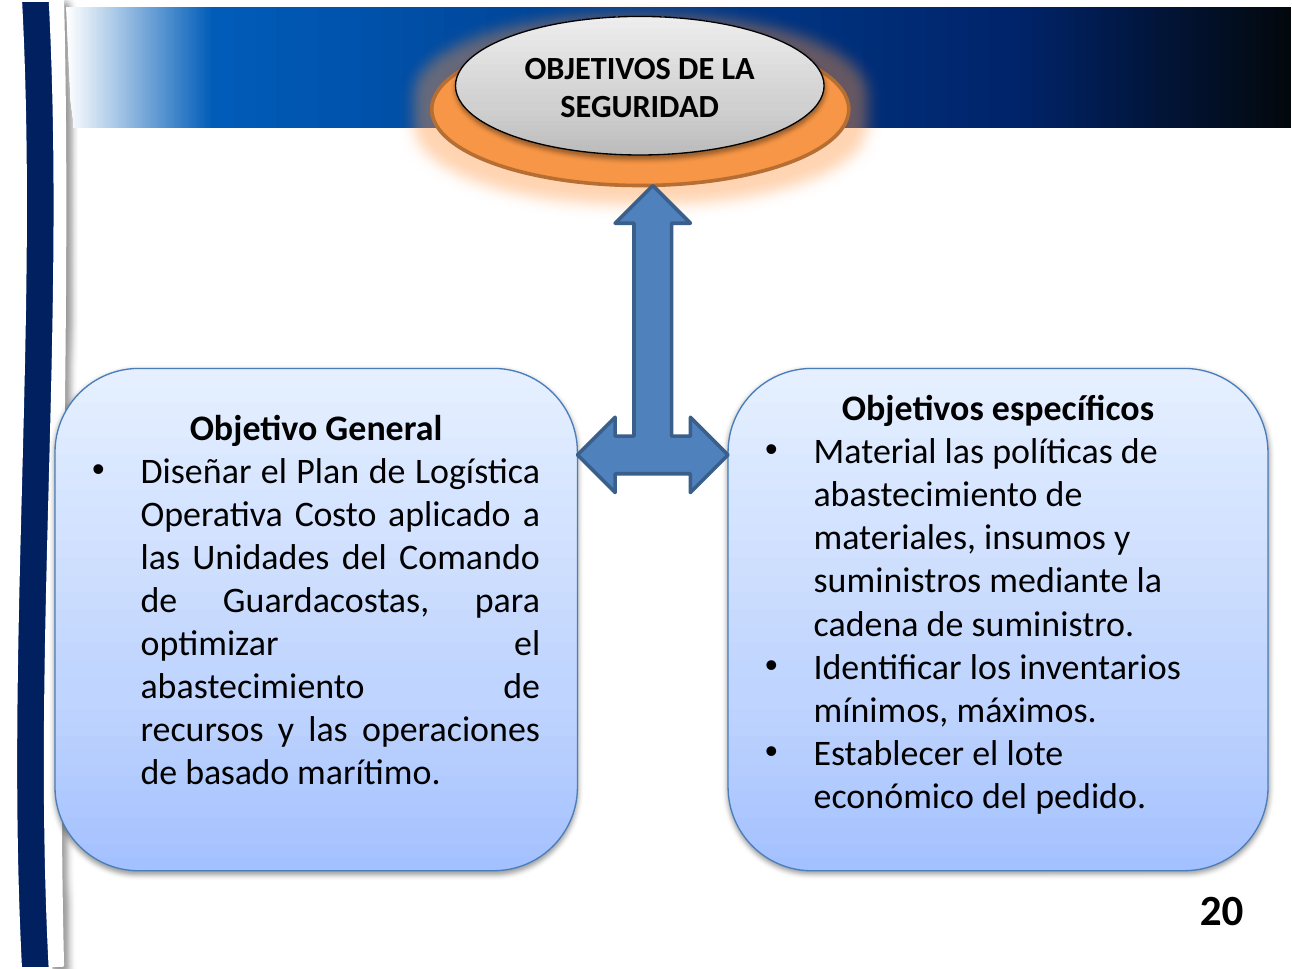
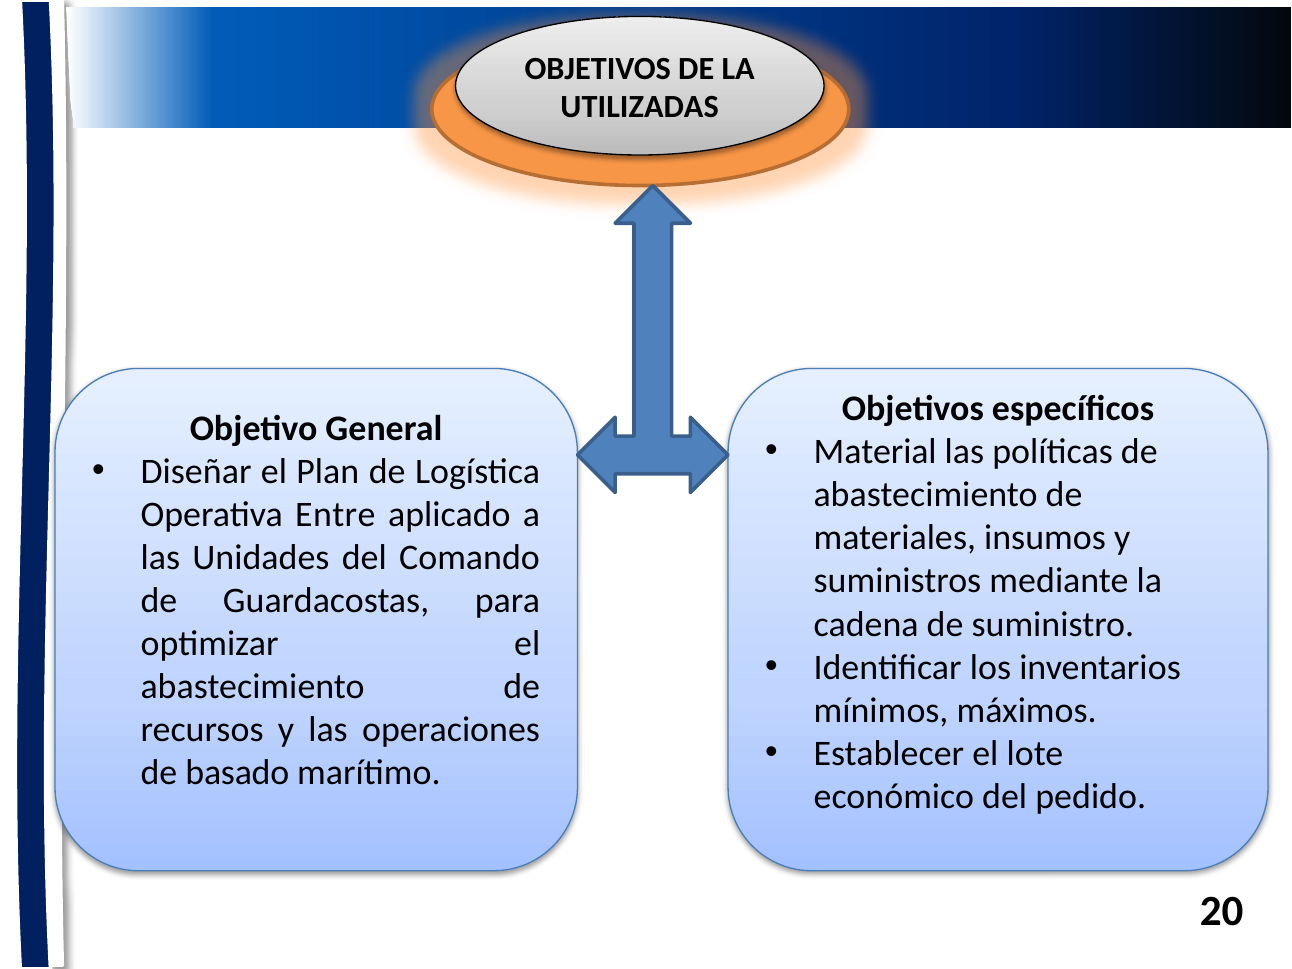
SEGURIDAD: SEGURIDAD -> UTILIZADAS (640, 107)
Costo: Costo -> Entre (335, 514)
